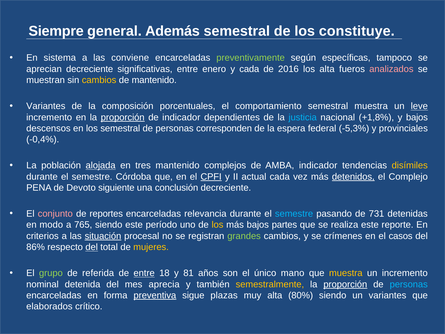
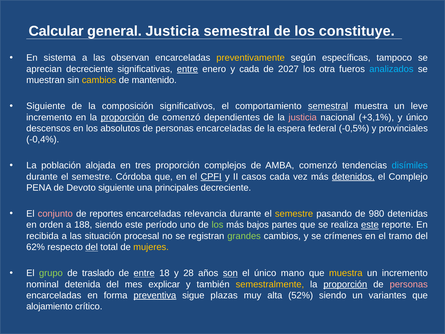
Siempre: Siempre -> Calcular (56, 31)
general Además: Además -> Justicia (172, 31)
conviene: conviene -> observan (130, 58)
preventivamente colour: light green -> yellow (251, 58)
entre underline: none -> present (187, 69)
2016: 2016 -> 2027 (288, 69)
los alta: alta -> otra (327, 69)
analizados colour: pink -> light blue (391, 69)
Variantes: Variantes -> Siguiente (46, 106)
porcentuales: porcentuales -> significativos (188, 106)
semestral underline: none -> present (328, 106)
leve underline: present -> none (419, 106)
de indicador: indicador -> comenzó (181, 117)
justicia colour: light blue -> pink (303, 117)
+1,8%: +1,8% -> +3,1% (376, 117)
y bajos: bajos -> único (417, 117)
los semestral: semestral -> absolutos (120, 128)
corresponden: corresponden -> encarceladas (224, 128)
-5,3%: -5,3% -> -0,5% (354, 128)
alojada underline: present -> none (101, 165)
tres mantenido: mantenido -> proporción (178, 165)
AMBA indicador: indicador -> comenzó (318, 165)
disímiles colour: yellow -> light blue (410, 165)
actual: actual -> casos (254, 177)
conclusión: conclusión -> principales (177, 188)
semestre colour: light blue -> yellow (294, 214)
731: 731 -> 980 (376, 214)
modo: modo -> orden (51, 225)
765: 765 -> 188 (83, 225)
los colour: yellow -> light green (218, 225)
este underline: none -> present (370, 225)
criterios: criterios -> recibida (43, 236)
situación underline: present -> none (103, 236)
casos: casos -> tramo (401, 236)
86%: 86% -> 62% (36, 247)
referida: referida -> traslado (98, 273)
81: 81 -> 28 (188, 273)
son underline: none -> present (230, 273)
aprecia: aprecia -> explicar (164, 284)
personas colour: light blue -> pink (409, 284)
80%: 80% -> 52% (301, 295)
elaborados: elaborados -> alojamiento (49, 306)
